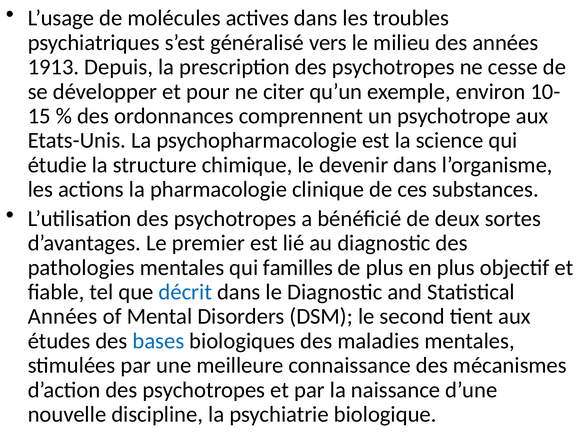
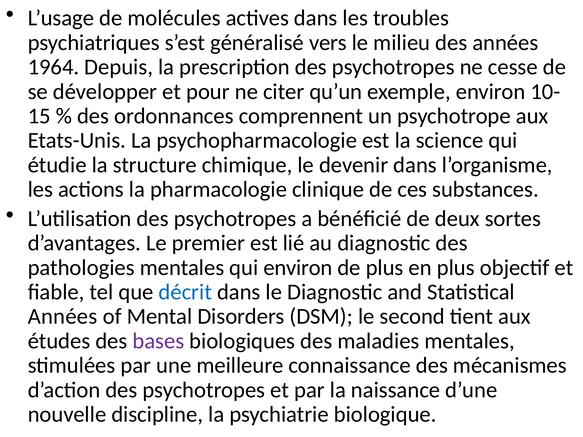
1913: 1913 -> 1964 (53, 67)
qui familles: familles -> environ (298, 268)
bases colour: blue -> purple (158, 341)
